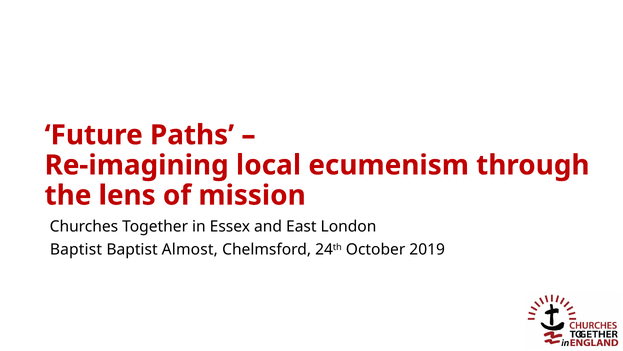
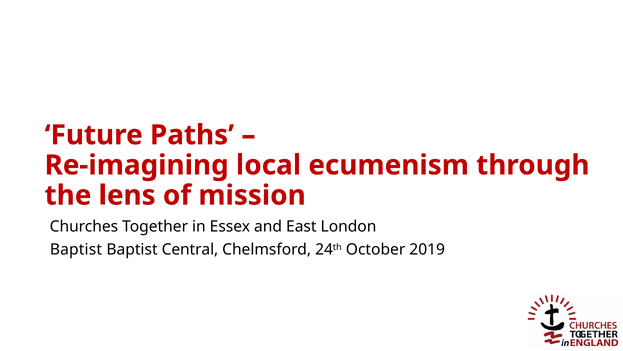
Almost: Almost -> Central (190, 249)
